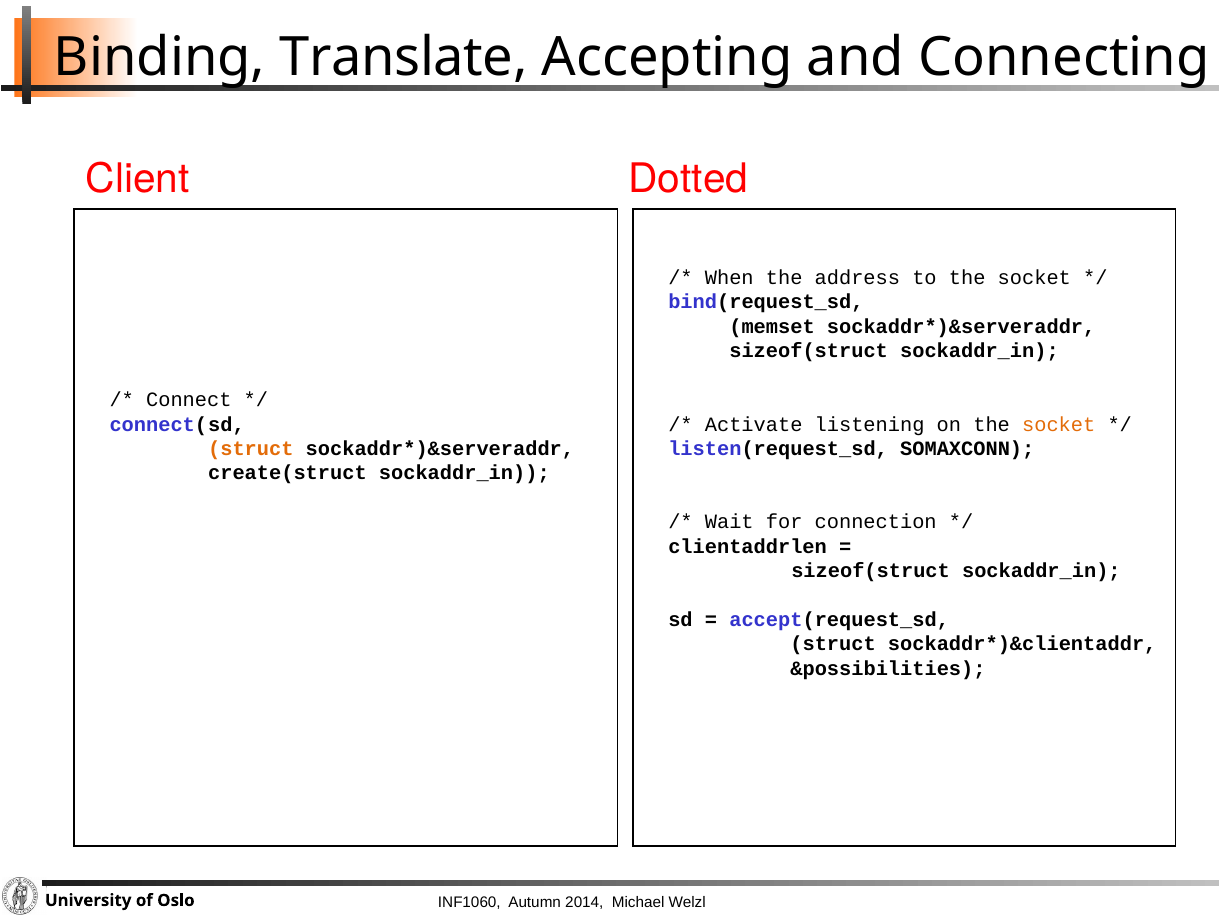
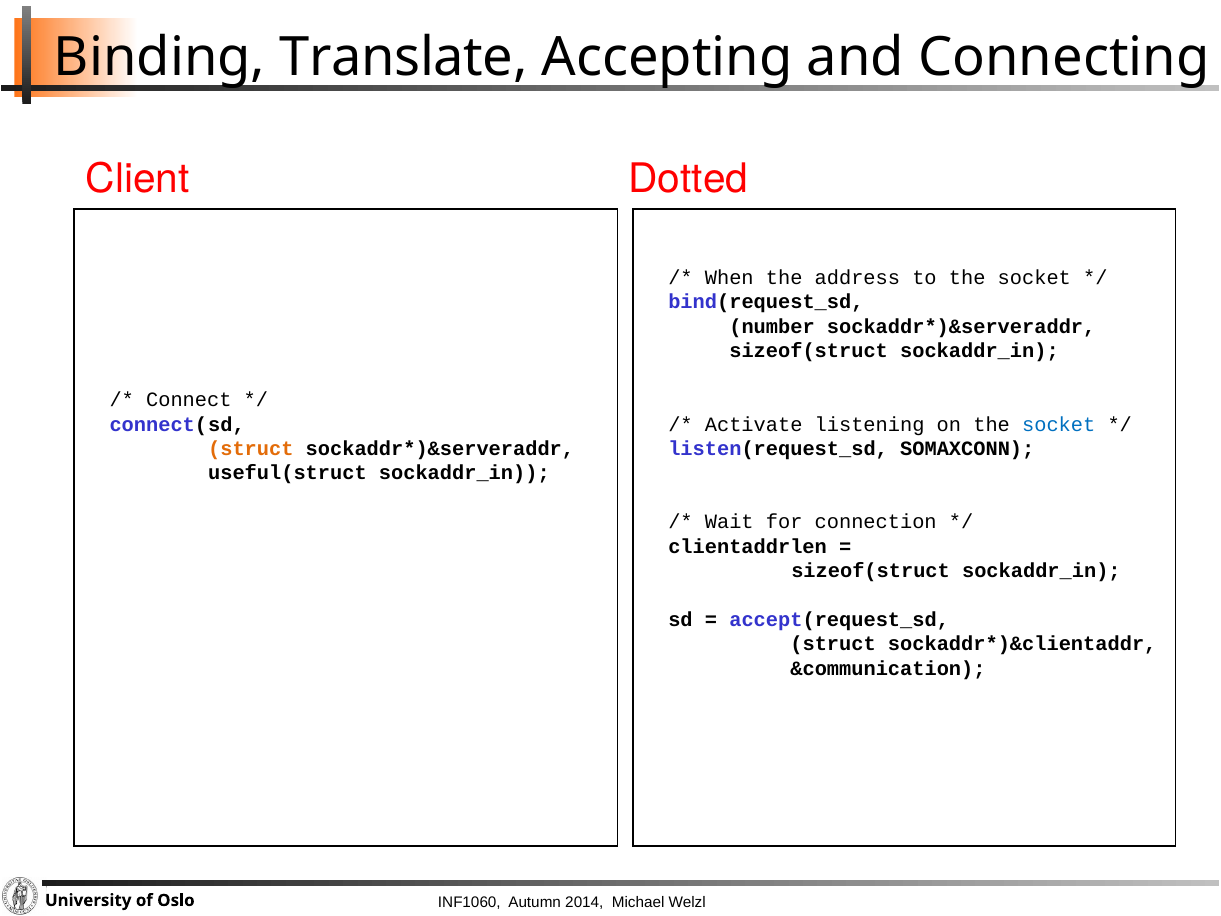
memset: memset -> number (772, 327)
socket colour: orange -> blue (1059, 424)
create(struct: create(struct -> useful(struct (287, 473)
&possibilities: &possibilities -> &communication (888, 668)
